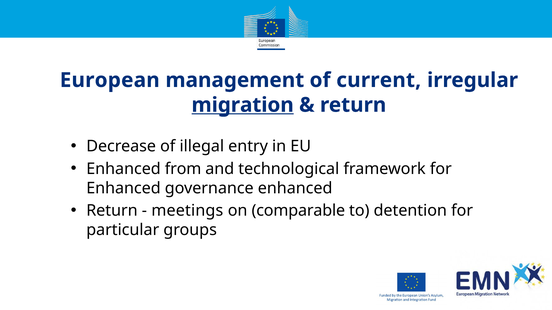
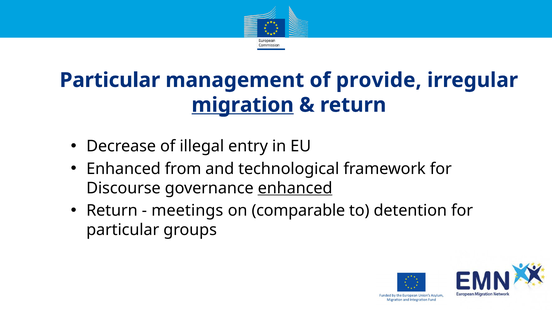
European: European -> Particular (110, 80)
current: current -> provide (379, 80)
Enhanced: Enhanced -> Discourse (123, 188)
enhanced underline: none -> present (295, 188)
